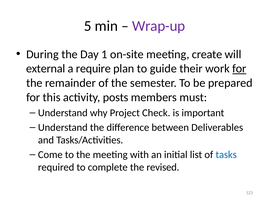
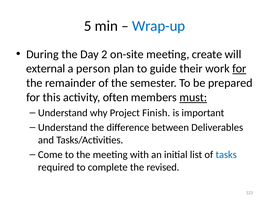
Wrap-up colour: purple -> blue (159, 26)
1: 1 -> 2 (104, 54)
require: require -> person (93, 69)
posts: posts -> often (116, 97)
must underline: none -> present (193, 97)
Check: Check -> Finish (156, 113)
